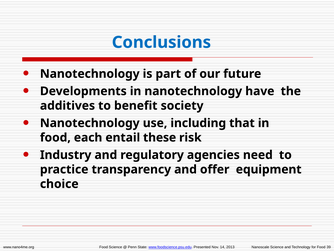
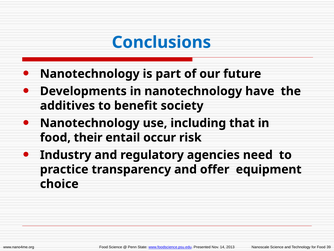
each: each -> their (88, 137)
these: these -> occur (160, 137)
